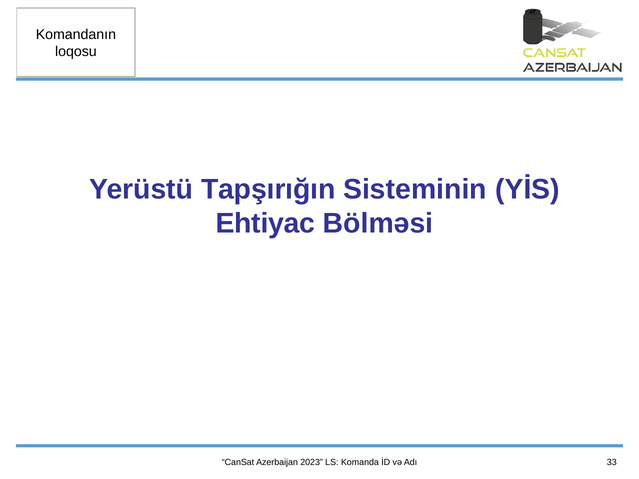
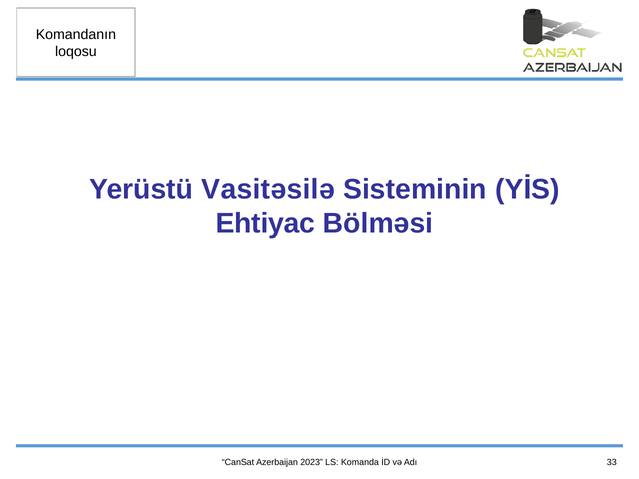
Tapşırığın: Tapşırığın -> Vasitəsilə (268, 189)
